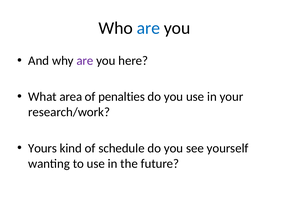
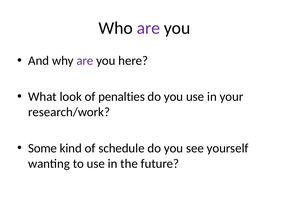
are colour: blue -> purple (148, 28)
area: area -> look (71, 97)
Yours: Yours -> Some (42, 148)
